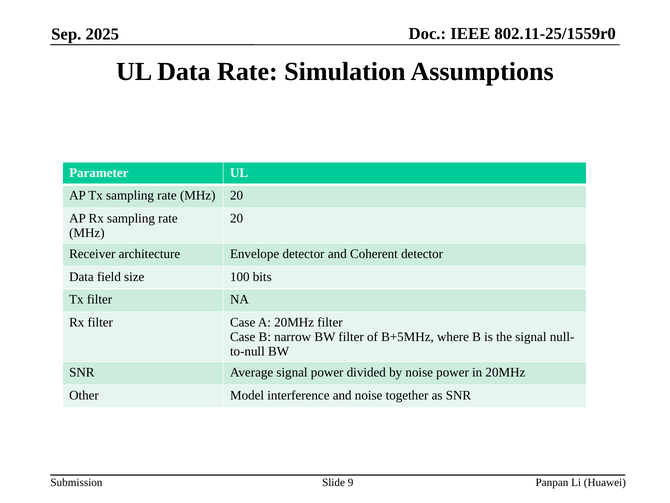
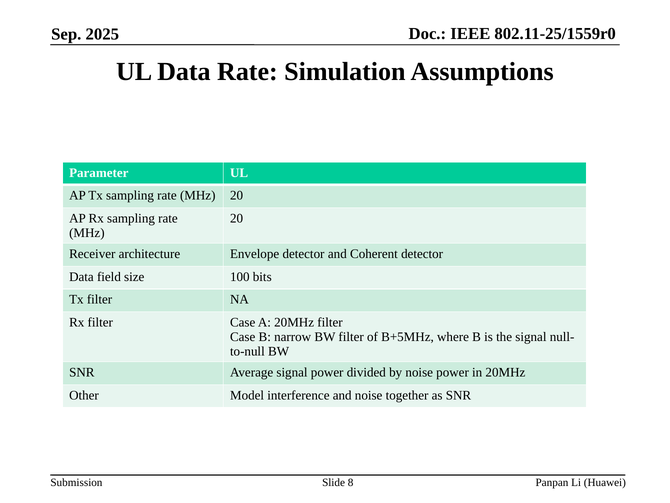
9: 9 -> 8 (351, 482)
